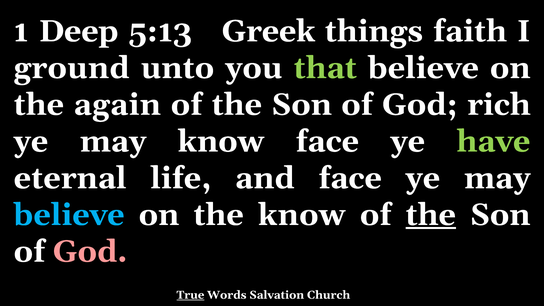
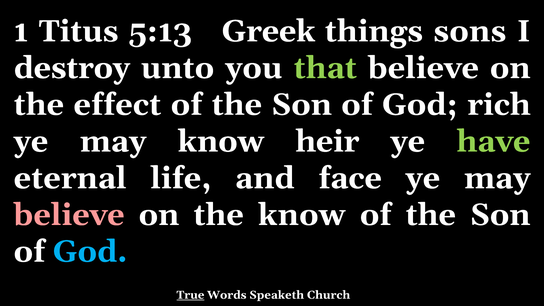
Deep: Deep -> Titus (79, 31)
faith: faith -> sons (470, 31)
ground: ground -> destroy (72, 68)
again: again -> effect (117, 105)
know face: face -> heir (327, 141)
believe colour: light blue -> pink (69, 215)
the underline: present -> none (431, 215)
God colour: pink -> light blue (90, 252)
Salvation: Salvation -> Speaketh (277, 295)
